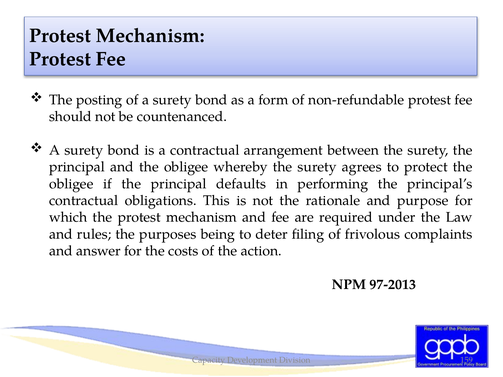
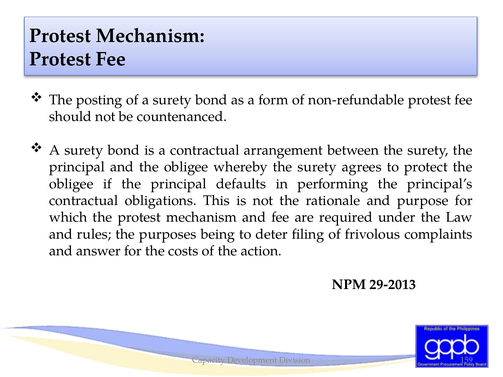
97-2013: 97-2013 -> 29-2013 (393, 285)
